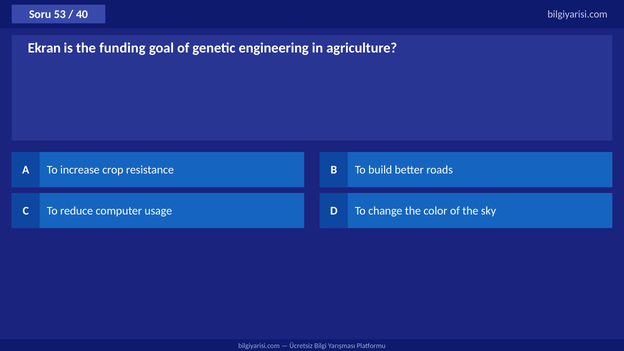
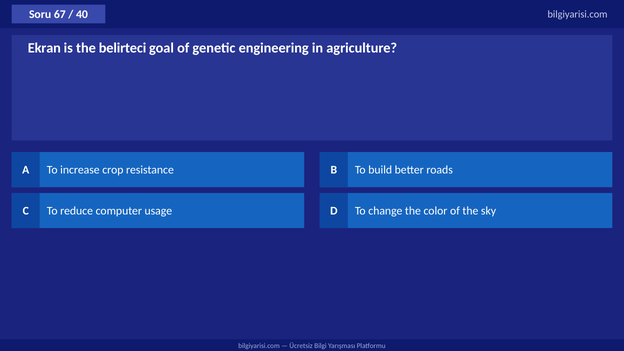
53: 53 -> 67 (60, 14)
funding: funding -> belirteci (123, 48)
